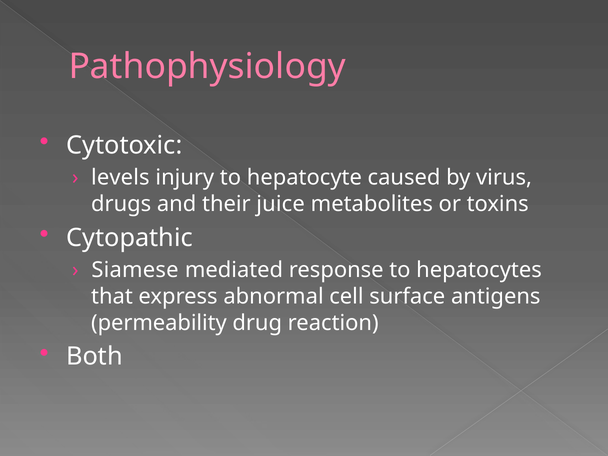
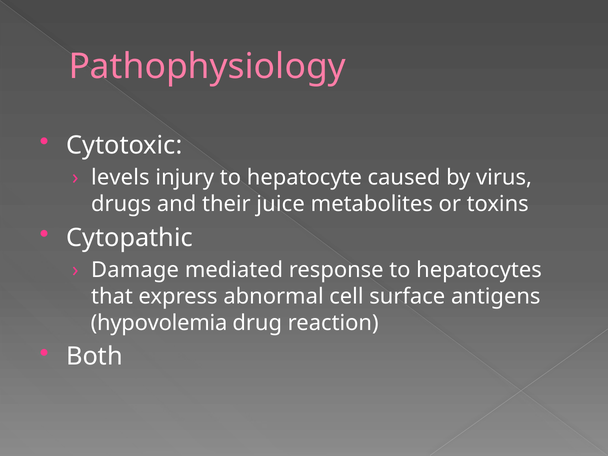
Siamese: Siamese -> Damage (135, 270)
permeability: permeability -> hypovolemia (159, 323)
